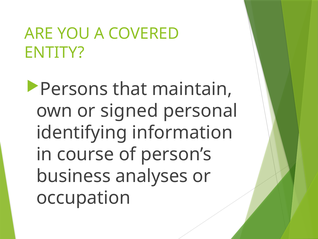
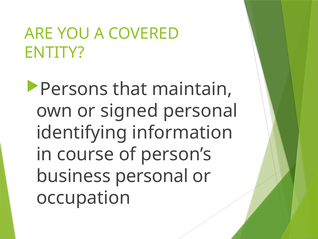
business analyses: analyses -> personal (152, 176)
